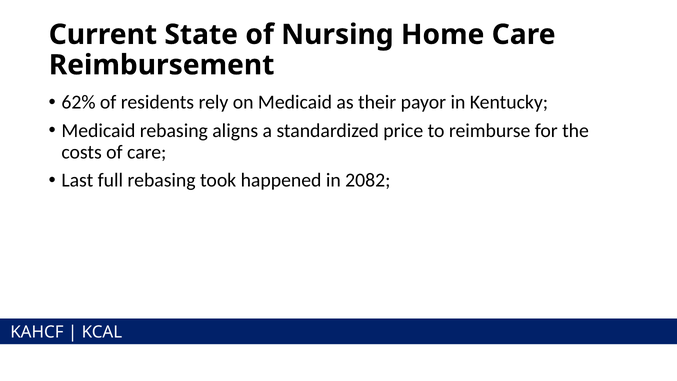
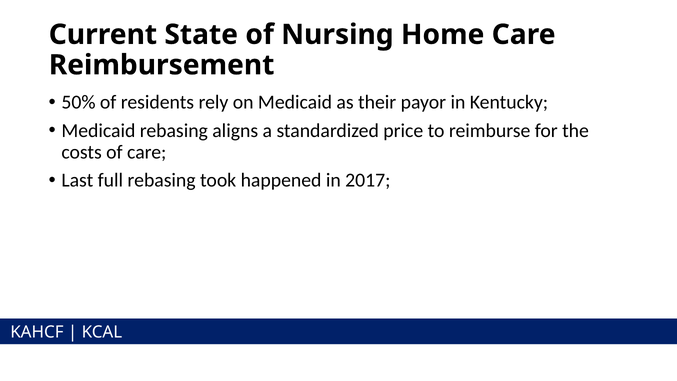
62%: 62% -> 50% (78, 102)
2082: 2082 -> 2017 (368, 180)
